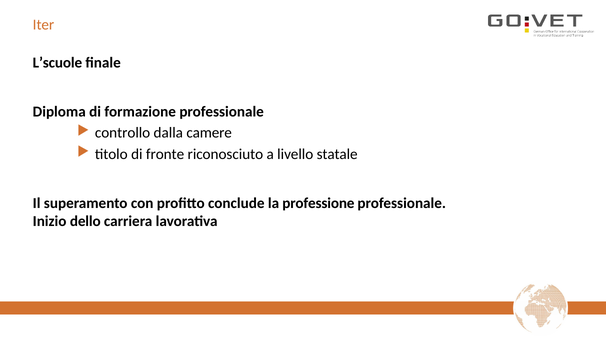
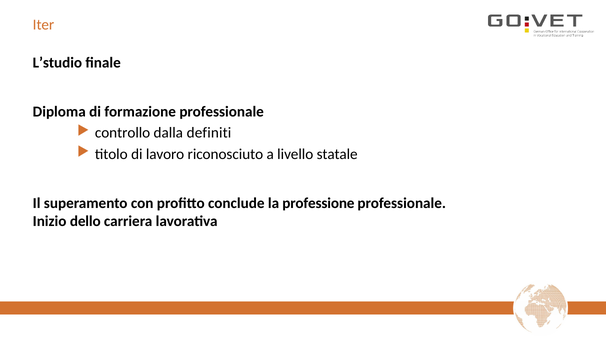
L’scuole: L’scuole -> L’studio (57, 62)
camere: camere -> definiti (209, 133)
fronte: fronte -> lavoro (165, 154)
